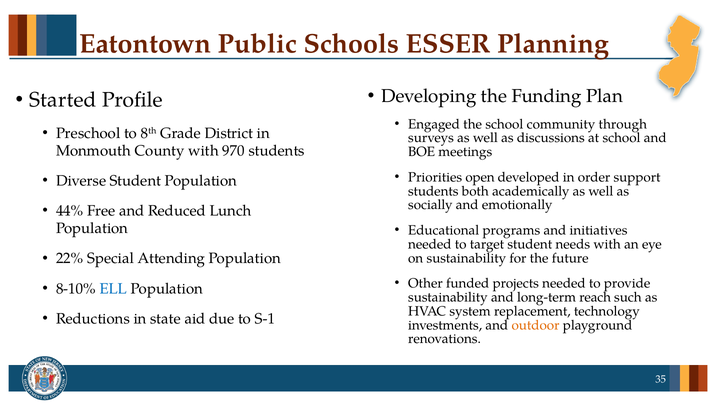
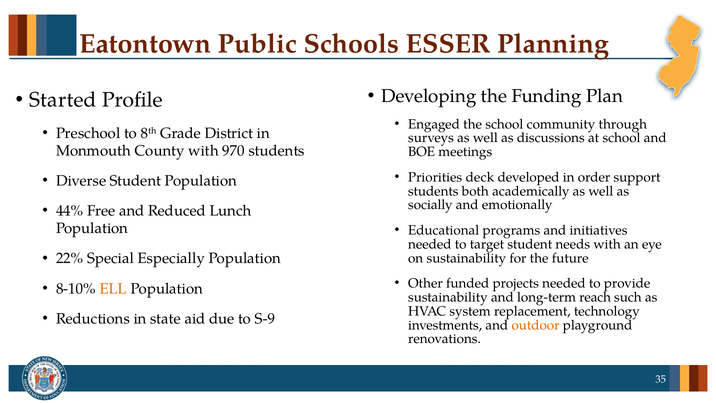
open: open -> deck (480, 177)
Attending: Attending -> Especially (171, 258)
ELL colour: blue -> orange (113, 288)
S-1: S-1 -> S-9 (265, 319)
